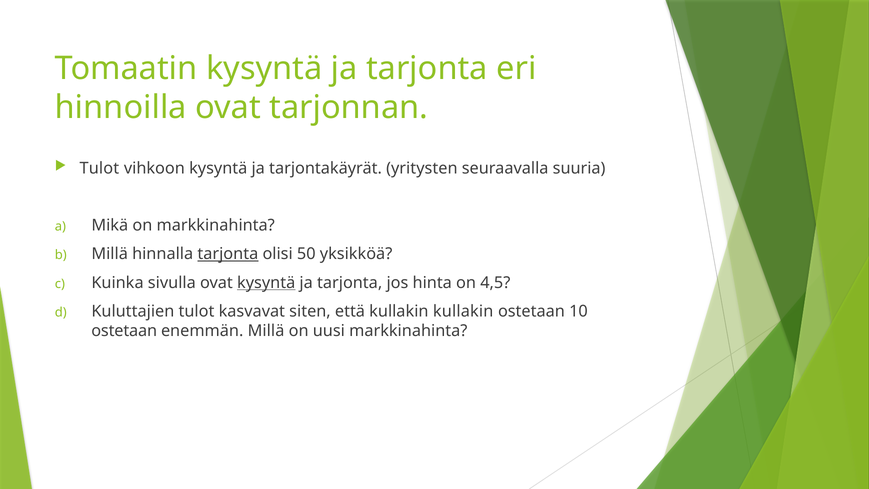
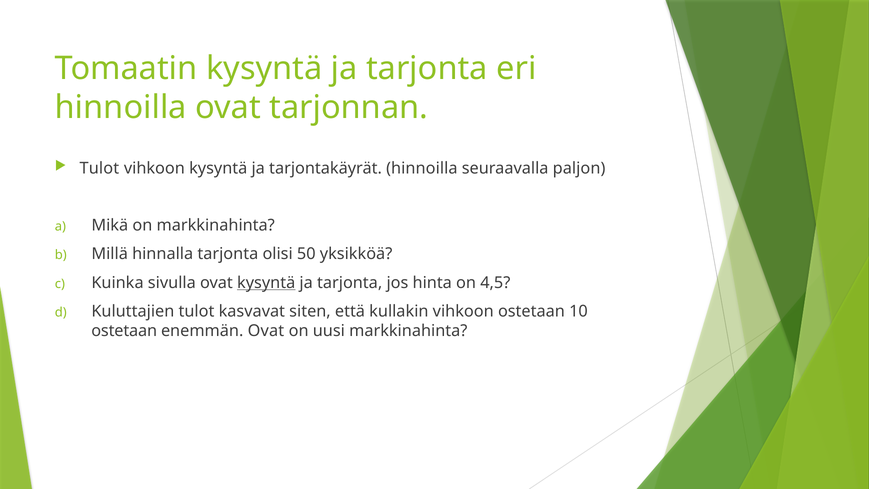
tarjontakäyrät yritysten: yritysten -> hinnoilla (422, 168)
suuria: suuria -> paljon (579, 168)
tarjonta underline: present -> none (228, 254)
kullakin kullakin: kullakin -> vihkoon (463, 311)
enemmän Millä: Millä -> Ovat (266, 331)
